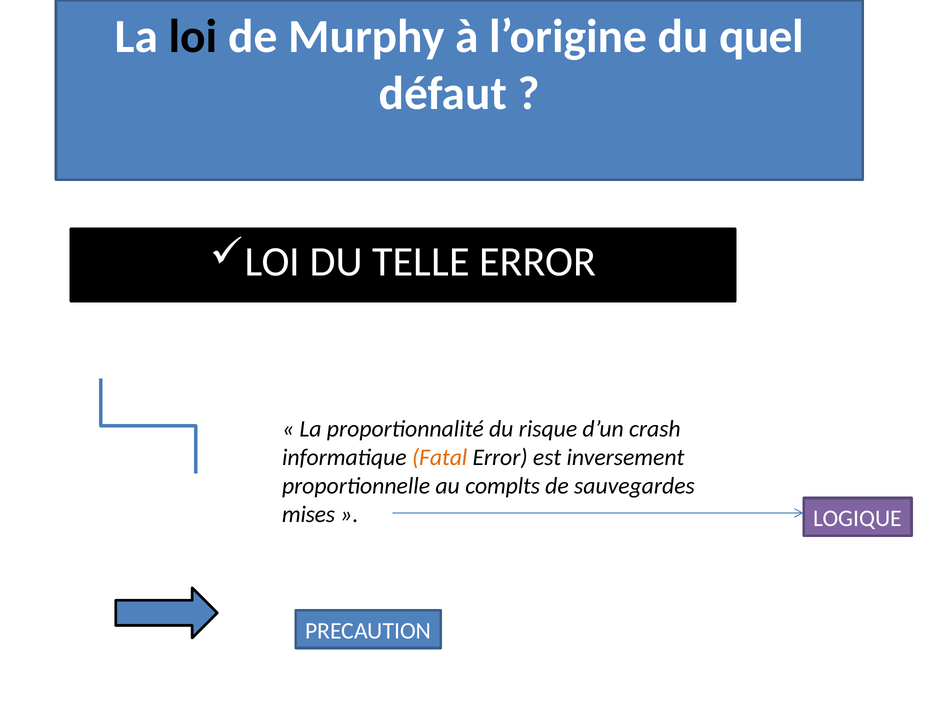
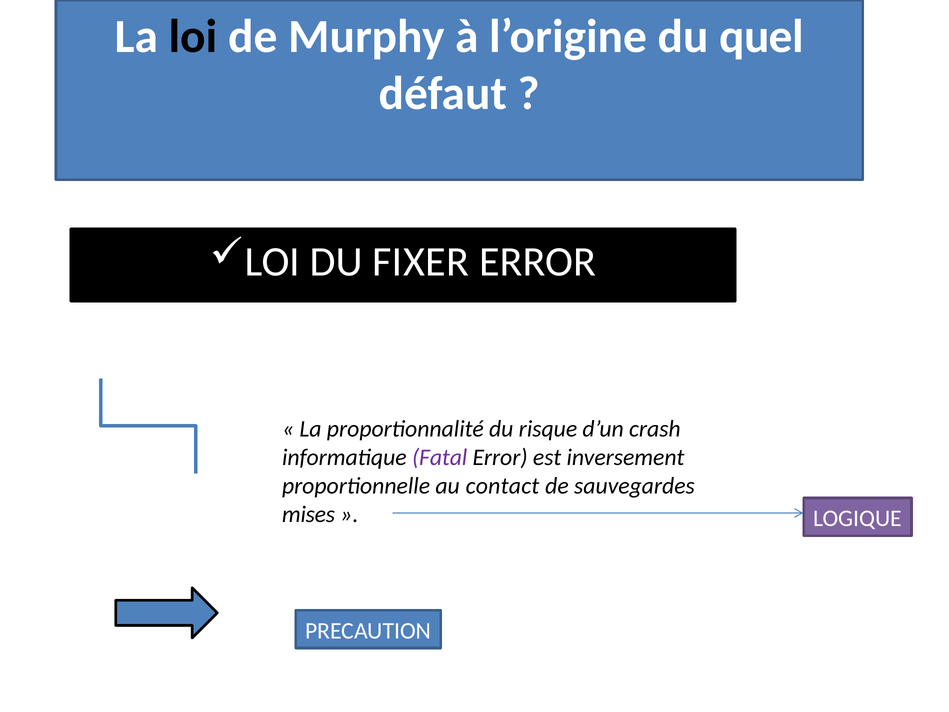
TELLE: TELLE -> FIXER (421, 262)
Fatal colour: orange -> purple (440, 457)
complts: complts -> contact (502, 486)
